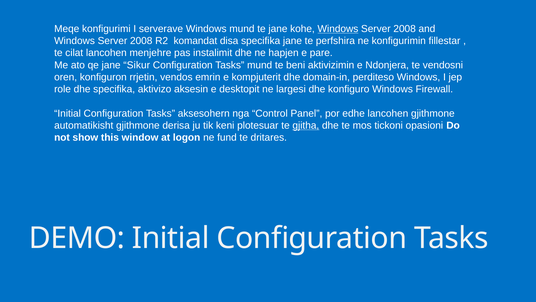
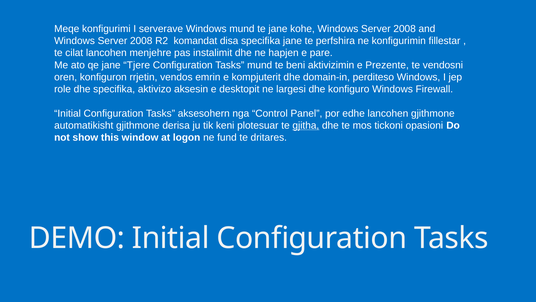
Windows underline: present -> none (338, 29)
Sikur: Sikur -> Tjere (137, 65)
Ndonjera: Ndonjera -> Prezente (387, 65)
